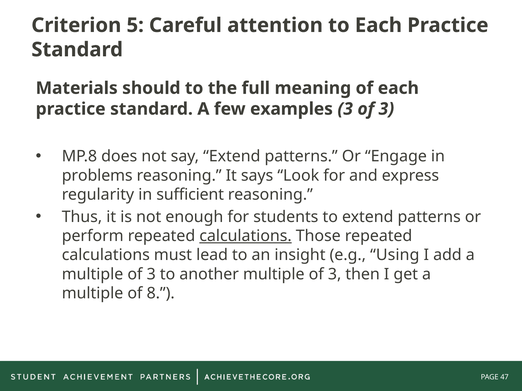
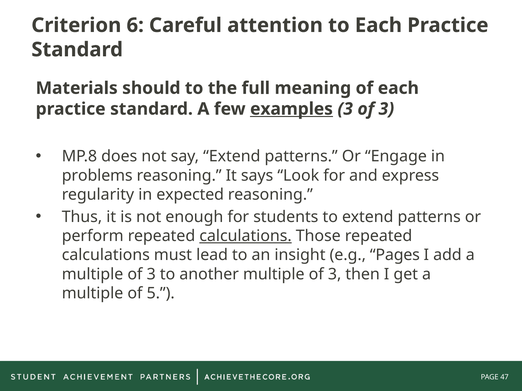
5: 5 -> 6 (135, 25)
examples underline: none -> present (291, 109)
sufficient: sufficient -> expected (190, 195)
Using: Using -> Pages (395, 255)
8: 8 -> 5 (161, 294)
